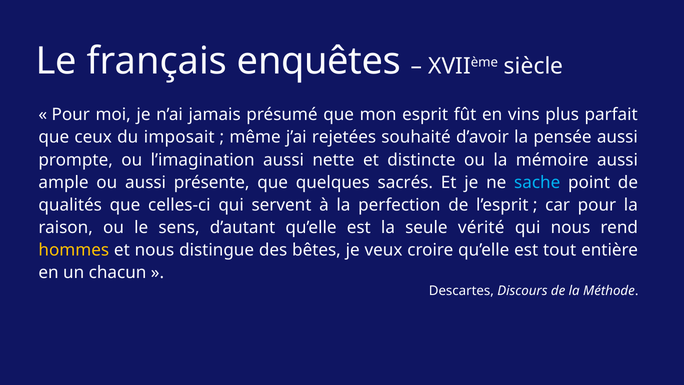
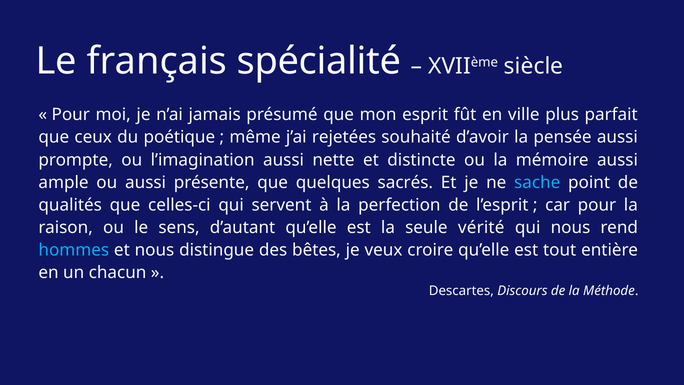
enquêtes: enquêtes -> spécialité (319, 61)
vins: vins -> ville (524, 115)
imposait: imposait -> poétique (179, 137)
hommes colour: yellow -> light blue (74, 250)
